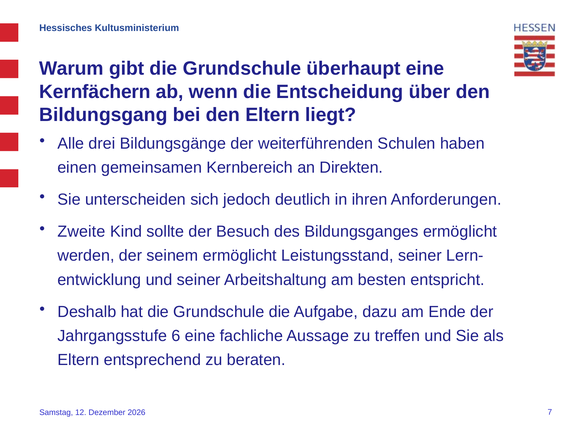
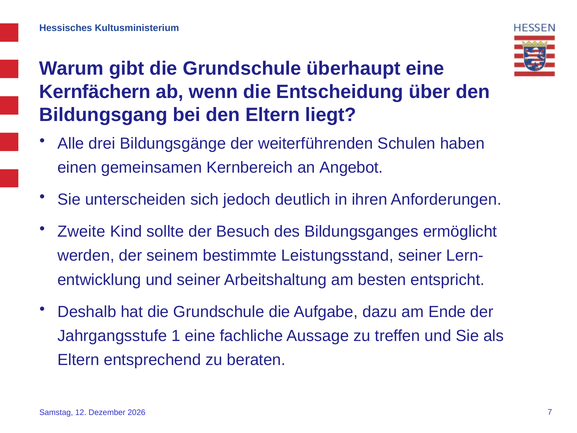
Direkten: Direkten -> Angebot (351, 167)
seinem ermöglicht: ermöglicht -> bestimmte (240, 256)
6: 6 -> 1 (176, 336)
